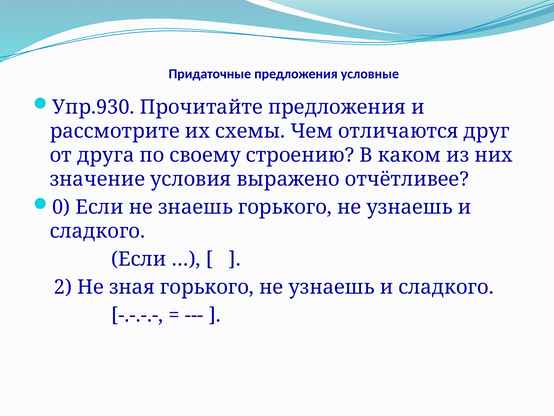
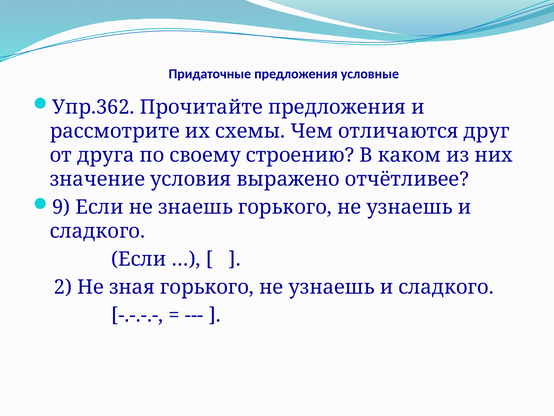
Упр.930: Упр.930 -> Упр.362 (93, 107)
0: 0 -> 9 (61, 207)
